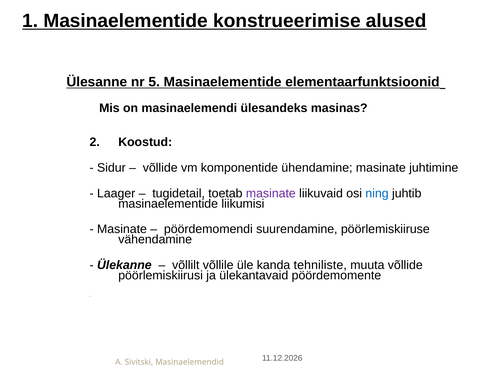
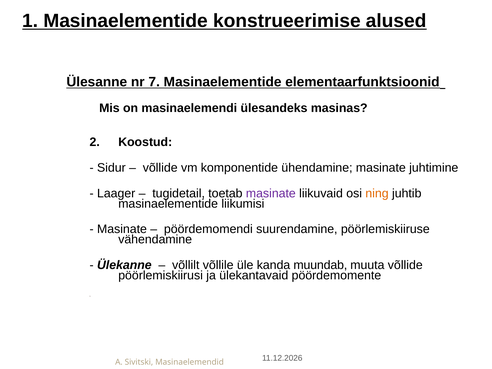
5: 5 -> 7 (154, 82)
ning colour: blue -> orange (377, 193)
tehniliste: tehniliste -> muundab (320, 265)
